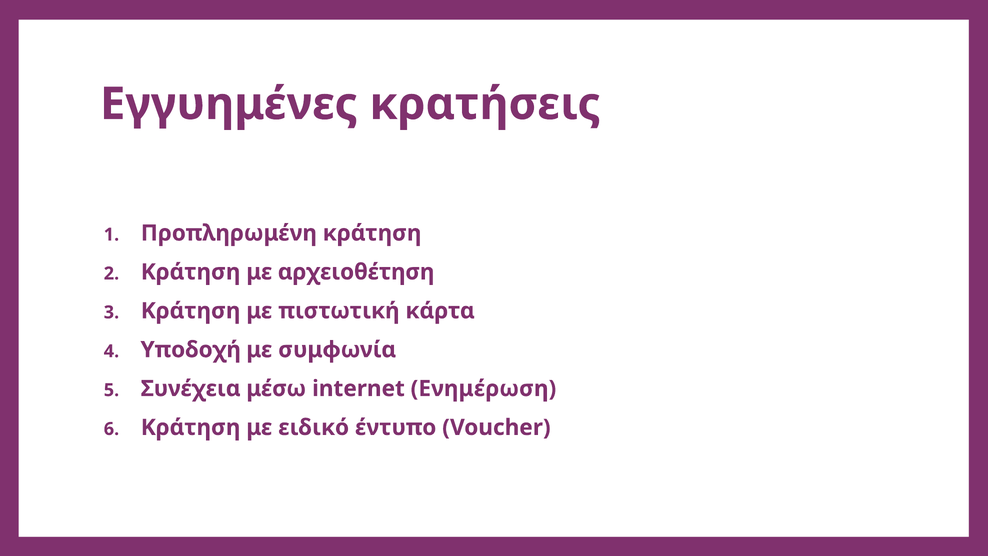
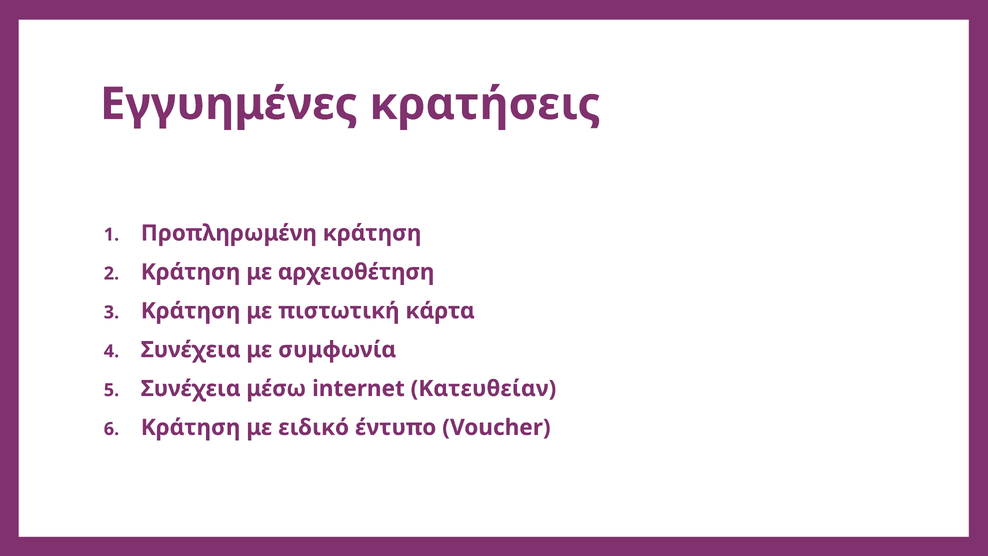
Υποδοχή: Υποδοχή -> Συνέχεια (191, 350)
Ενημέρωση: Ενημέρωση -> Κατευθείαν (483, 388)
